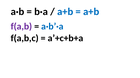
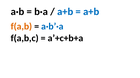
f(a,b colour: purple -> orange (21, 27)
